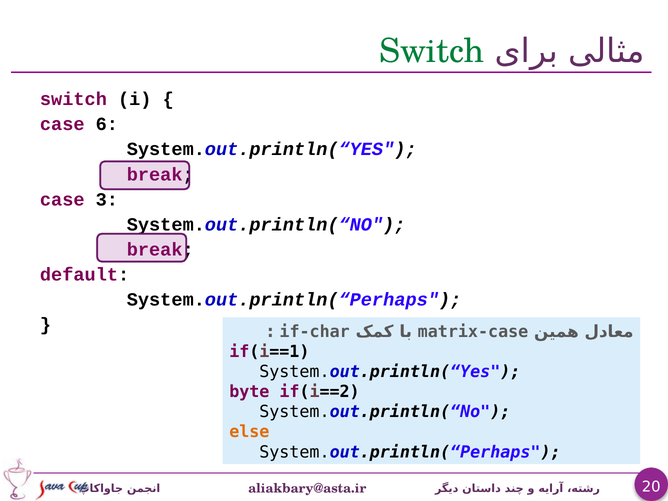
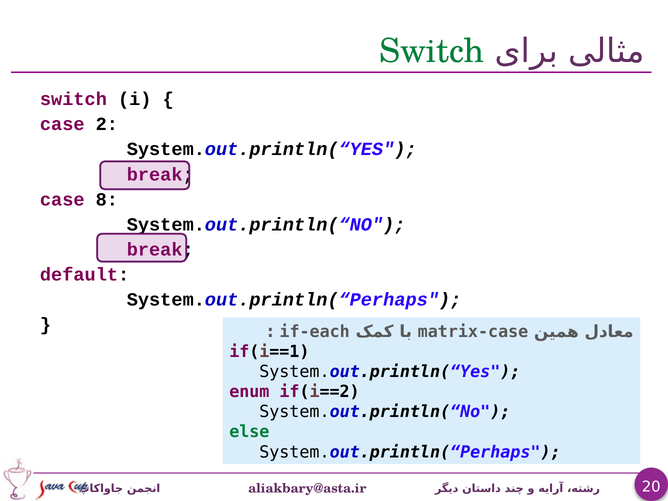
6: 6 -> 2 (107, 124)
3: 3 -> 8 (107, 199)
if-char: if-char -> if-each (315, 332)
byte: byte -> enum (249, 392)
else colour: orange -> green (249, 432)
